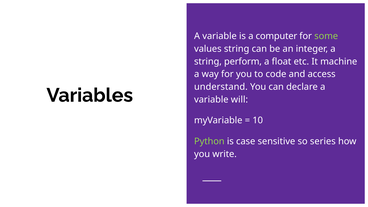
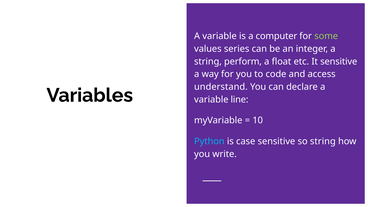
values string: string -> series (237, 49)
It machine: machine -> sensitive (339, 61)
will: will -> line (240, 100)
Python colour: light green -> light blue (209, 141)
so series: series -> string (323, 141)
